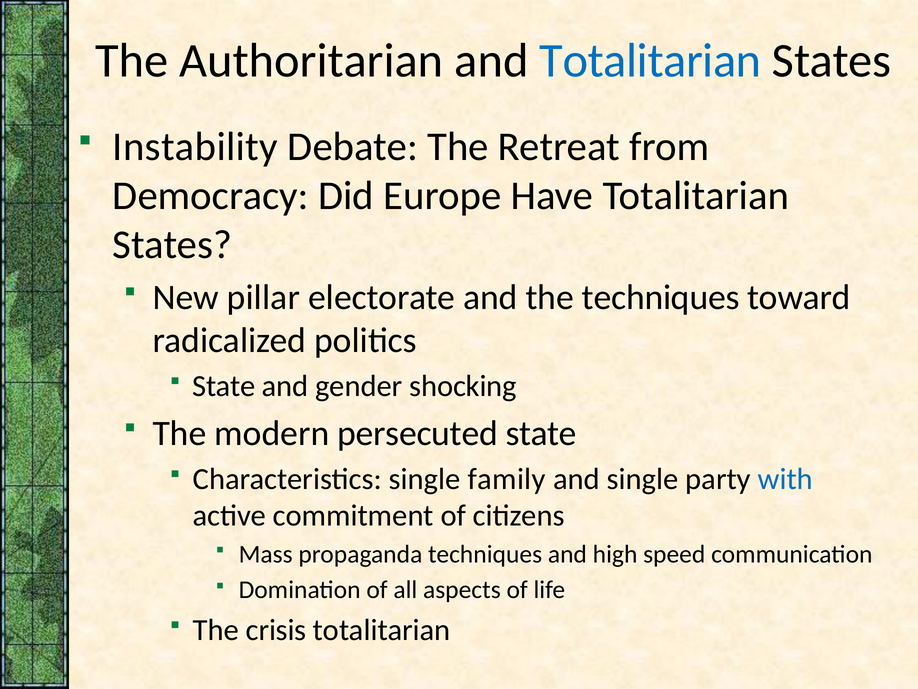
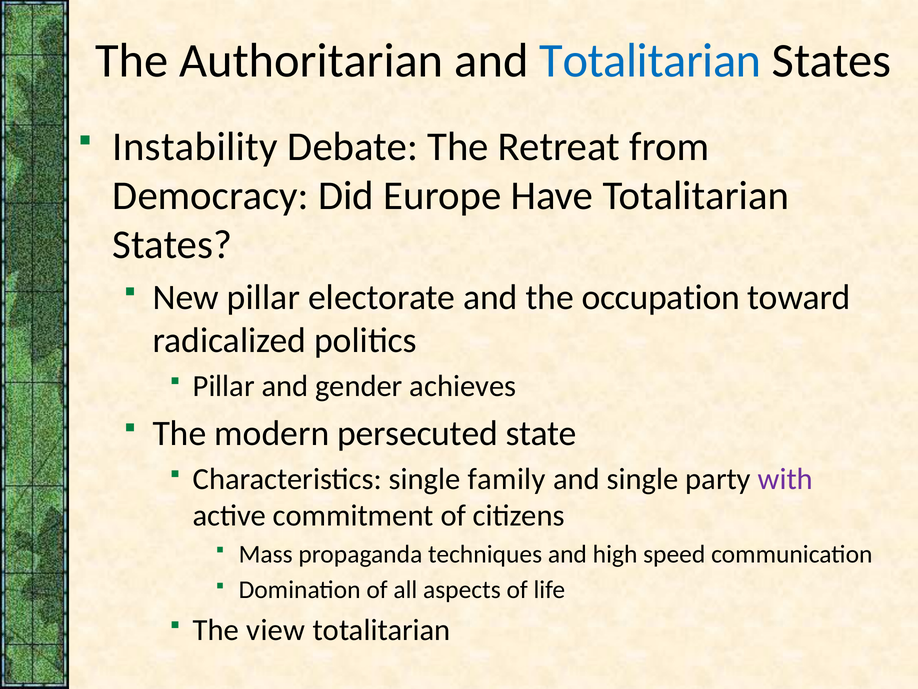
the techniques: techniques -> occupation (661, 297)
State: State -> Pillar (224, 386)
shocking: shocking -> achieves (463, 386)
with colour: blue -> purple (785, 479)
crisis: crisis -> view (276, 630)
